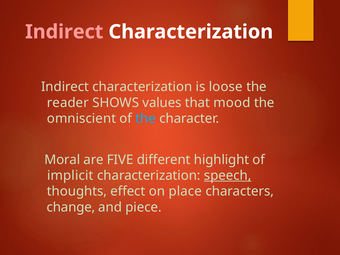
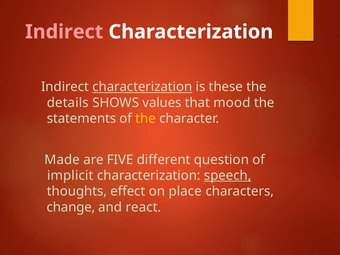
characterization underline: none -> present (142, 87)
loose: loose -> these (226, 87)
reader: reader -> details (68, 103)
omniscient: omniscient -> statements (82, 119)
the colour: light blue -> yellow (146, 119)
Moral: Moral -> Made (62, 160)
highlight: highlight -> question (221, 160)
piece: piece -> react (143, 207)
